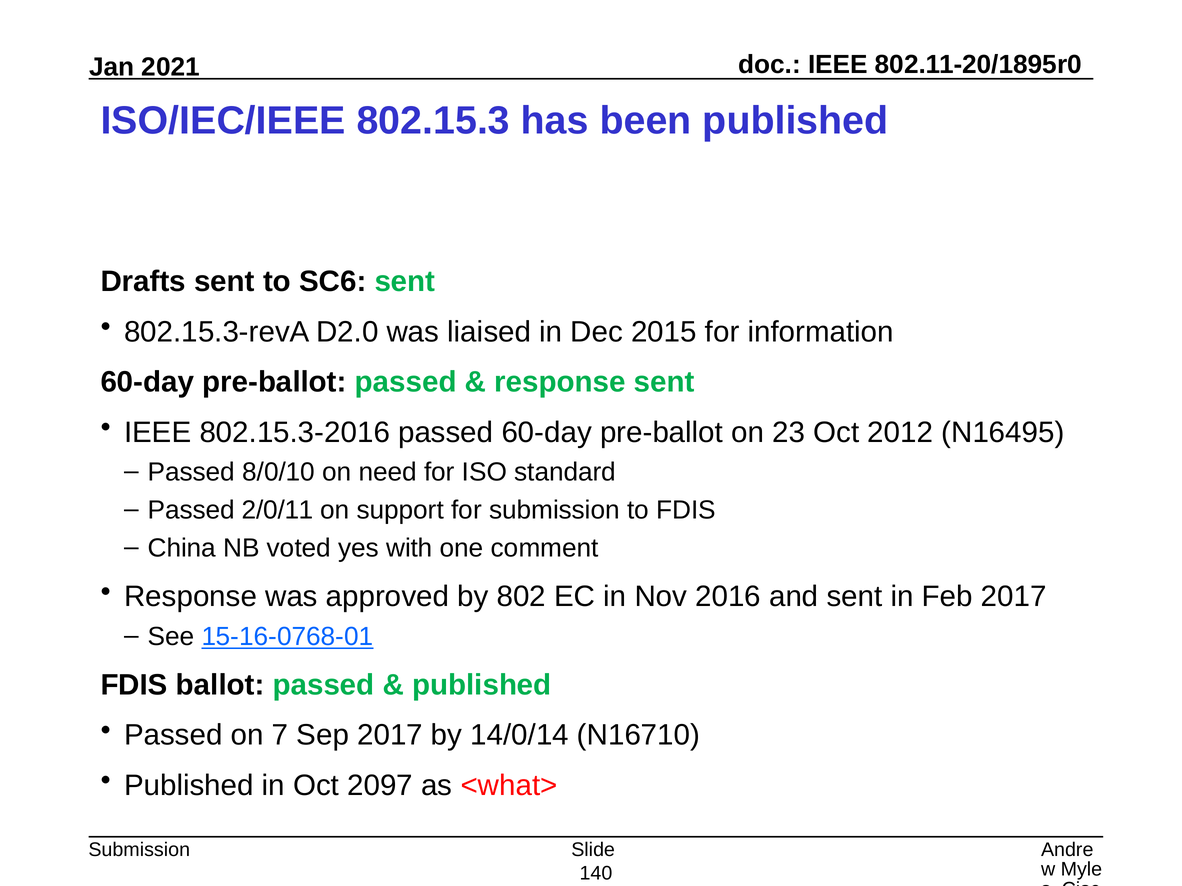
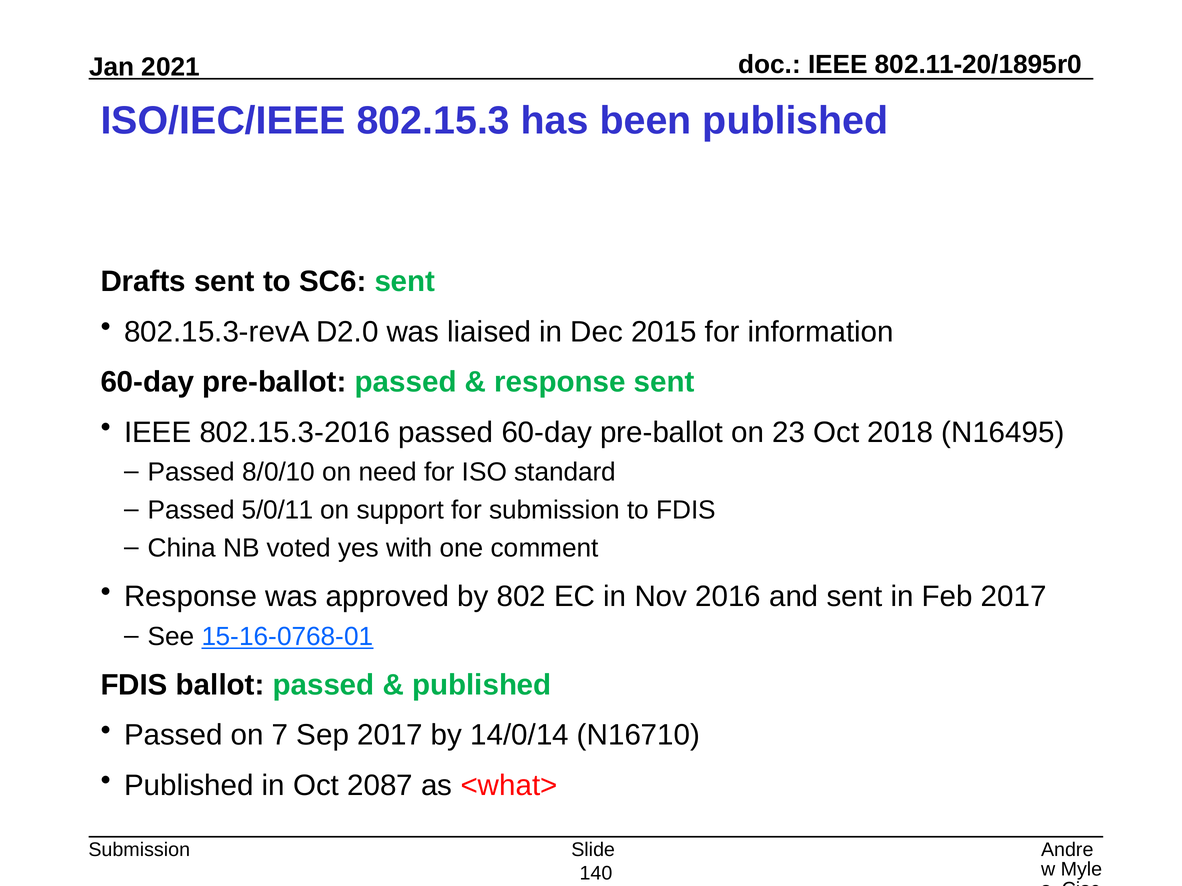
2012: 2012 -> 2018 (900, 433)
2/0/11: 2/0/11 -> 5/0/11 (278, 510)
2097: 2097 -> 2087 (380, 786)
